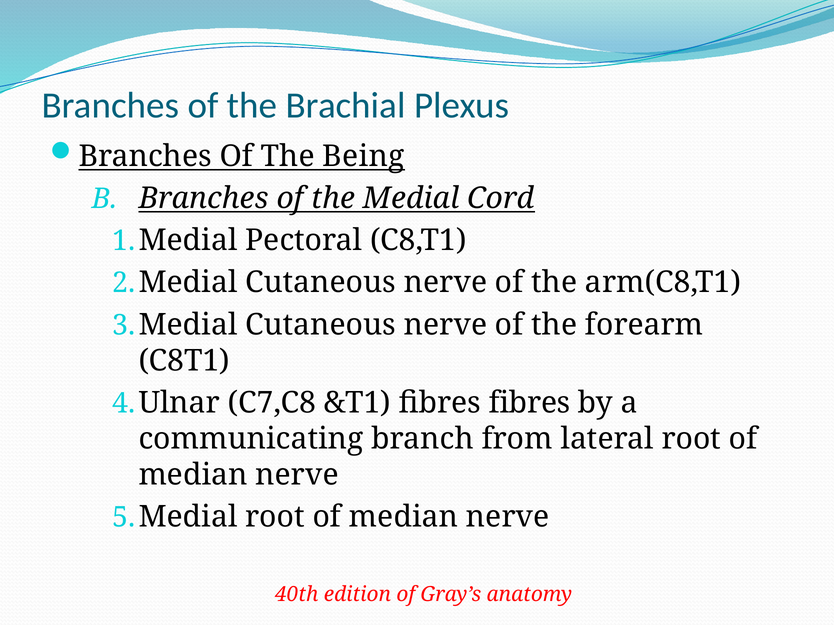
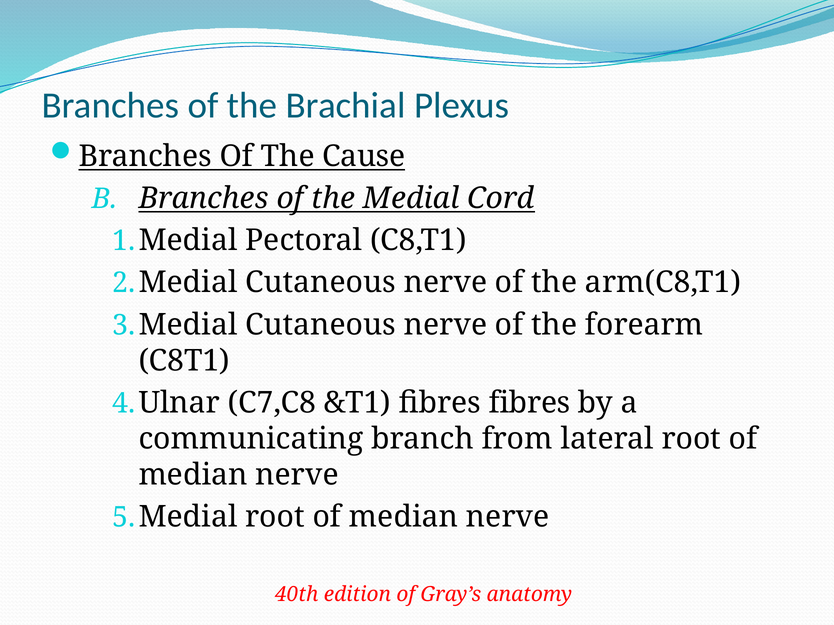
Being: Being -> Cause (364, 156)
